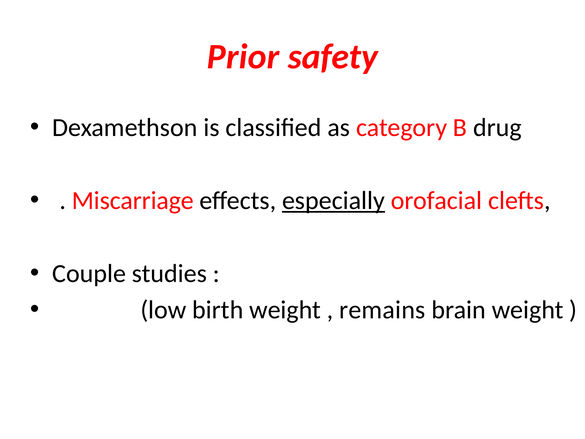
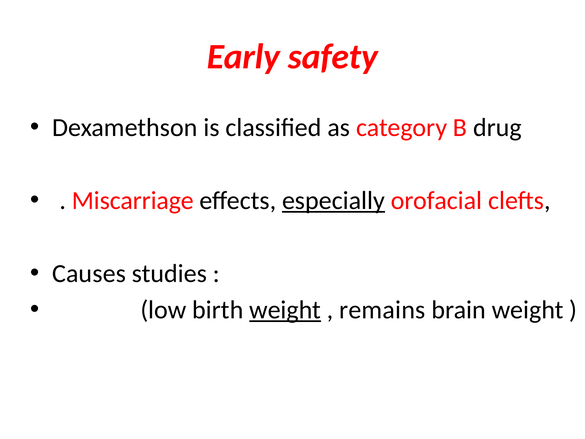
Prior: Prior -> Early (243, 57)
Couple: Couple -> Causes (89, 273)
weight underline: none -> present (285, 310)
